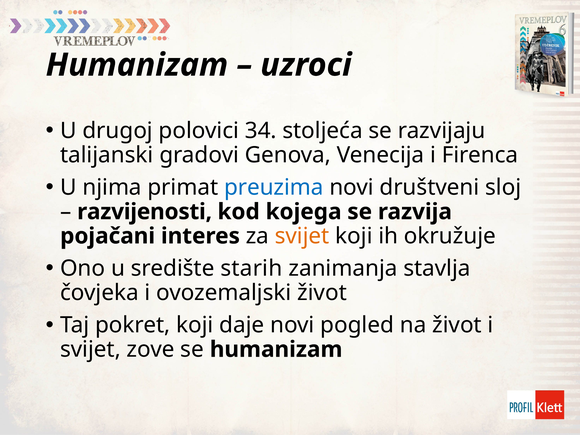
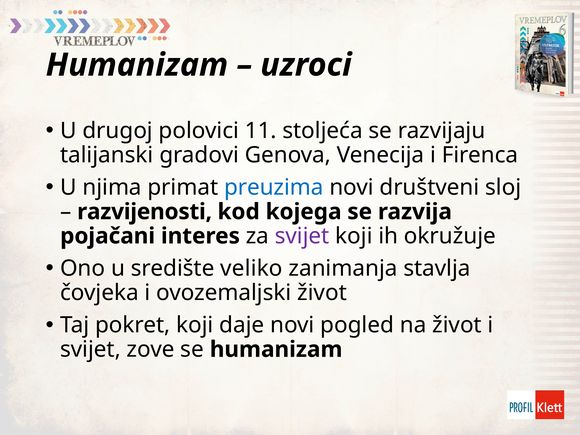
34: 34 -> 11 (261, 131)
svijet colour: orange -> purple (302, 236)
starih: starih -> veliko (251, 268)
